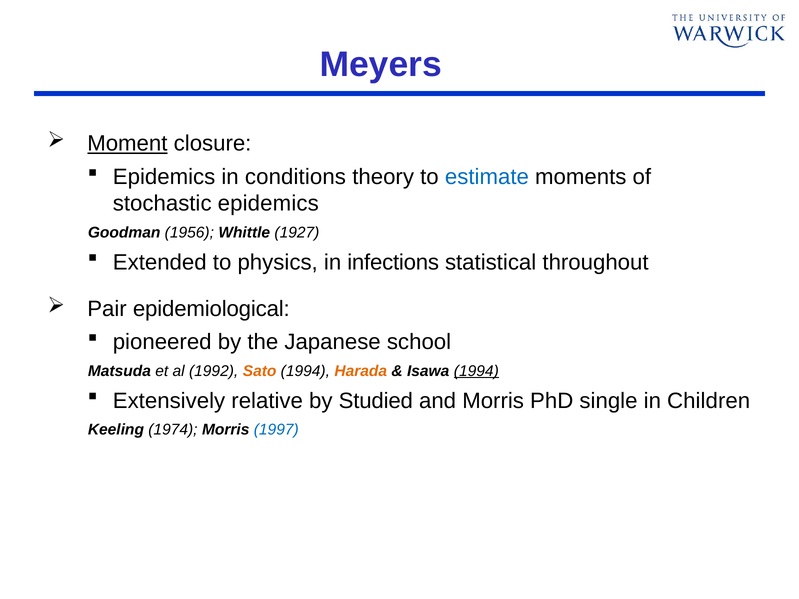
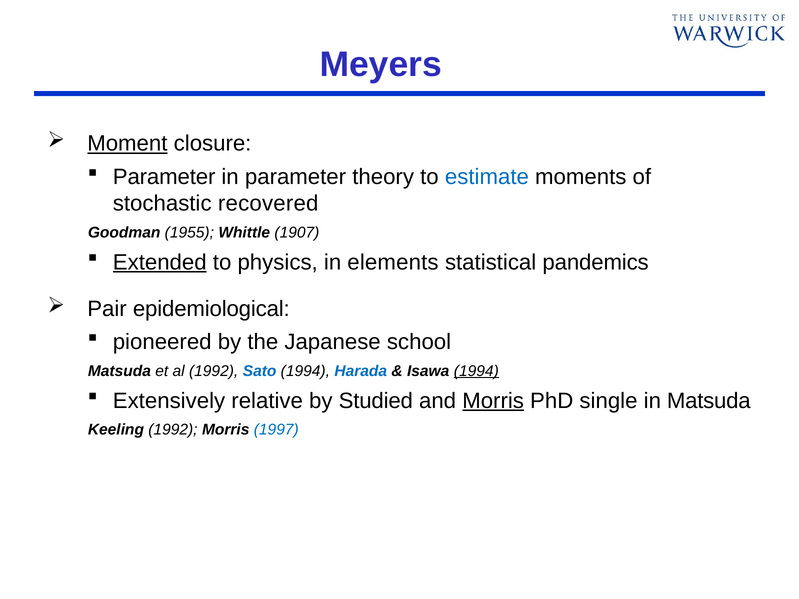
Epidemics: Epidemics -> Parameter (164, 177)
in conditions: conditions -> parameter (296, 177)
stochastic epidemics: epidemics -> recovered (268, 204)
1956: 1956 -> 1955 (189, 233)
1927: 1927 -> 1907 (297, 233)
Extended underline: none -> present (160, 262)
infections: infections -> elements (393, 262)
throughout: throughout -> pandemics (596, 262)
Sato colour: orange -> blue (260, 371)
Harada colour: orange -> blue (361, 371)
Morris underline: none -> present (493, 401)
in Children: Children -> Matsuda (709, 401)
Keeling 1974: 1974 -> 1992 (173, 430)
